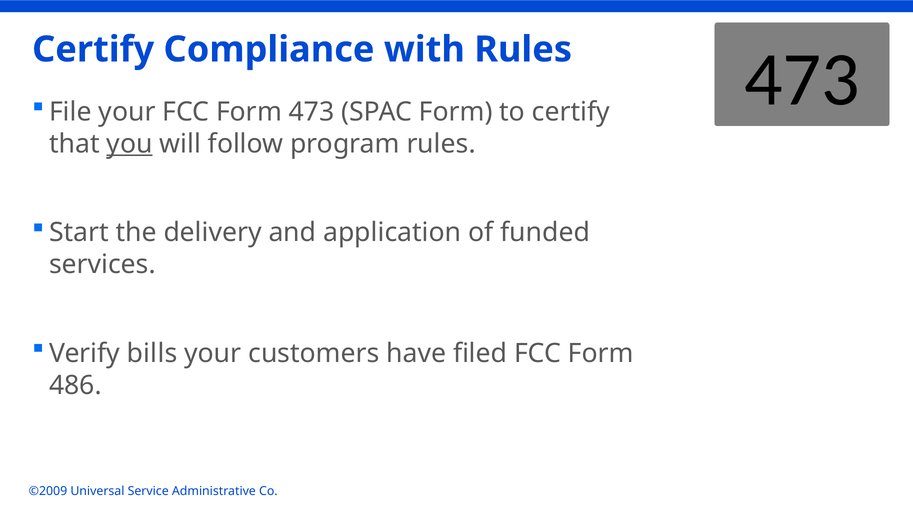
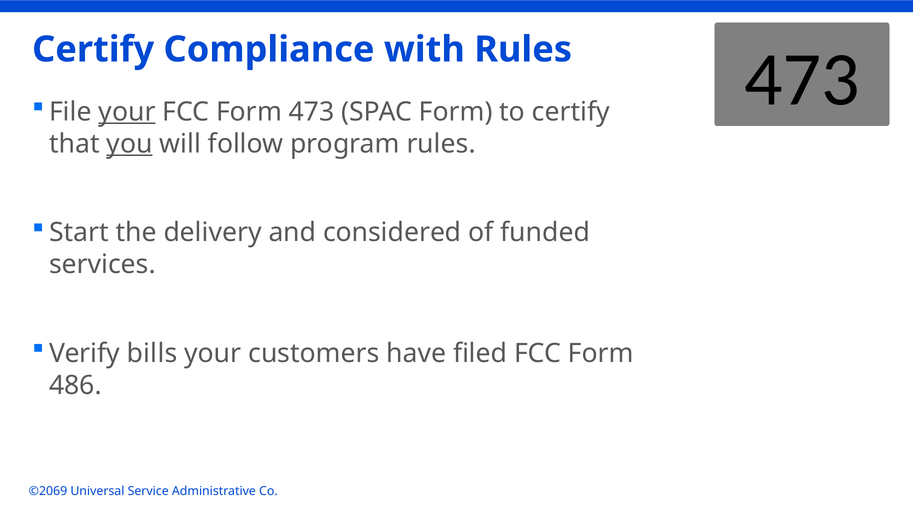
your underline: none -> present (127, 112)
application: application -> considered (392, 232)
©2009: ©2009 -> ©2069 (48, 491)
